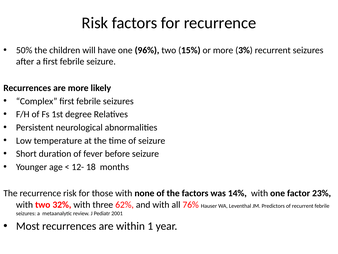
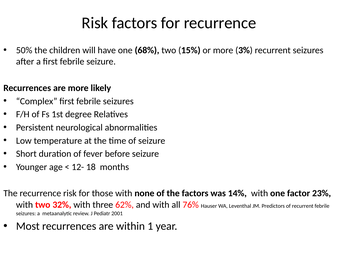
96%: 96% -> 68% (147, 50)
